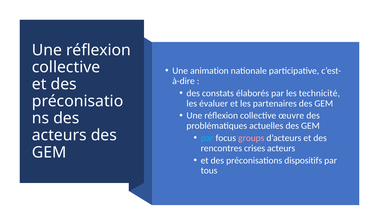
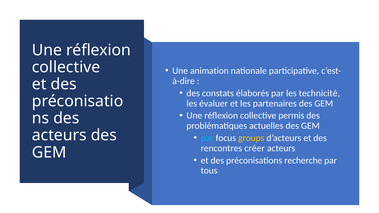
œuvre: œuvre -> permis (291, 116)
groups colour: pink -> yellow (251, 138)
crises: crises -> créer (255, 148)
dispositifs: dispositifs -> recherche (303, 161)
